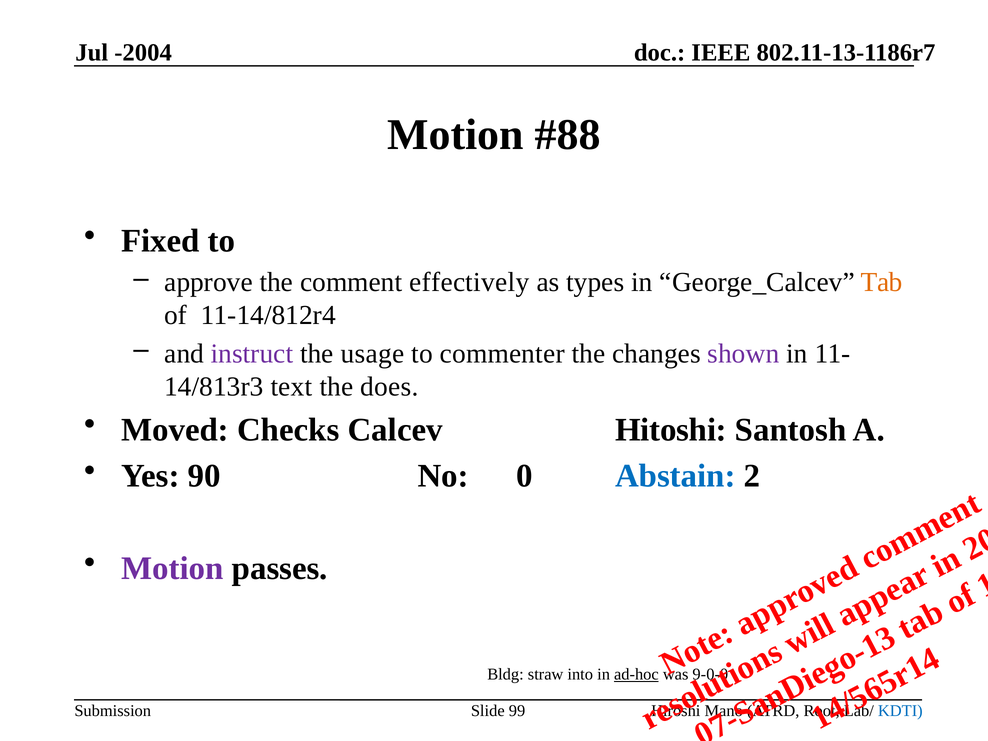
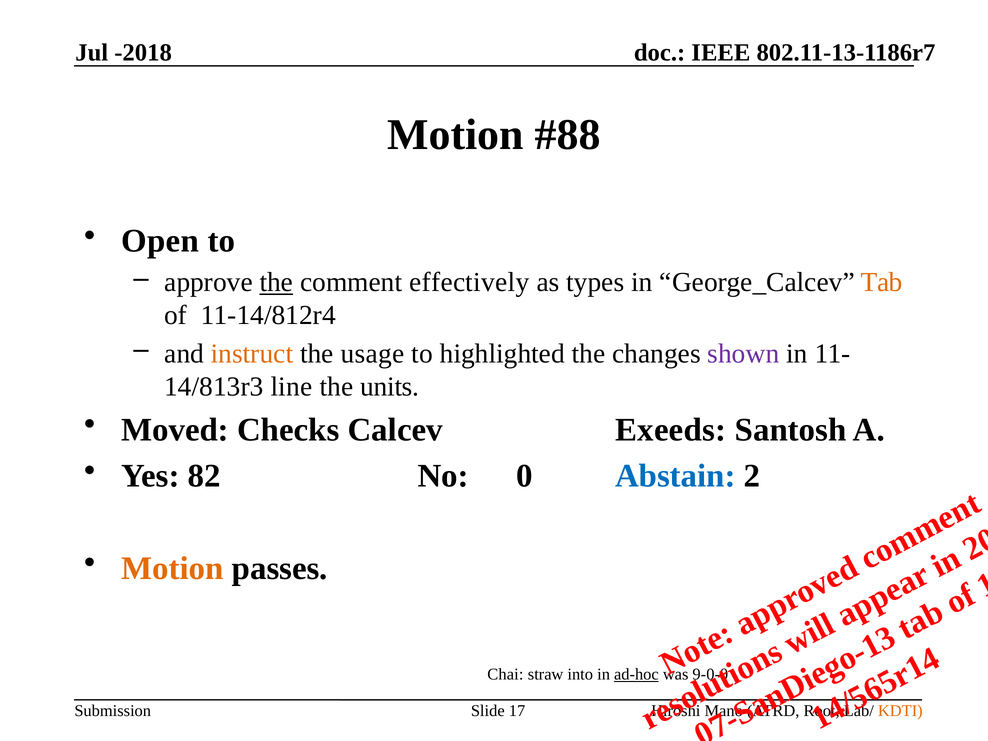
-2004: -2004 -> -2018 (143, 53)
Fixed: Fixed -> Open (160, 241)
the underline: none -> present (276, 282)
instruct colour: purple -> orange (252, 354)
commenter: commenter -> highlighted (502, 354)
text: text -> line (292, 387)
does: does -> units (390, 387)
Hitoshi: Hitoshi -> Exeeds (671, 430)
90: 90 -> 82 (204, 476)
Motion colour: purple -> orange (172, 568)
Bldg: Bldg -> Chai (505, 675)
99: 99 -> 17 (517, 711)
KDTI colour: blue -> orange (900, 711)
